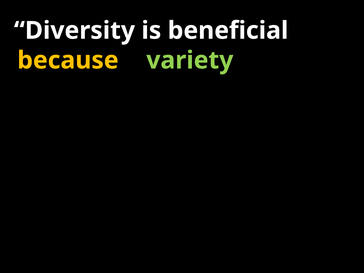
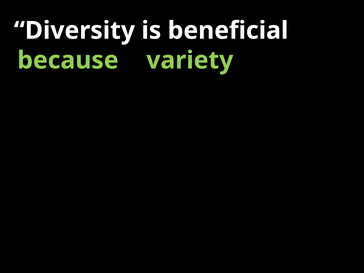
because colour: yellow -> light green (68, 60)
